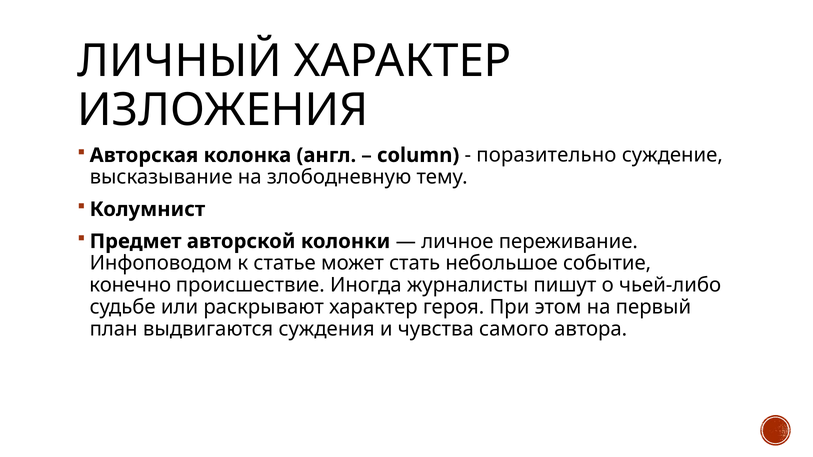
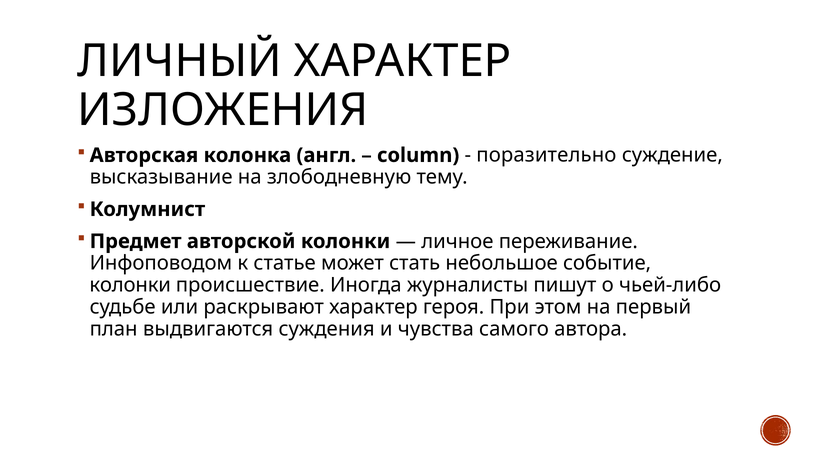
конечно: конечно -> колонки (130, 285)
